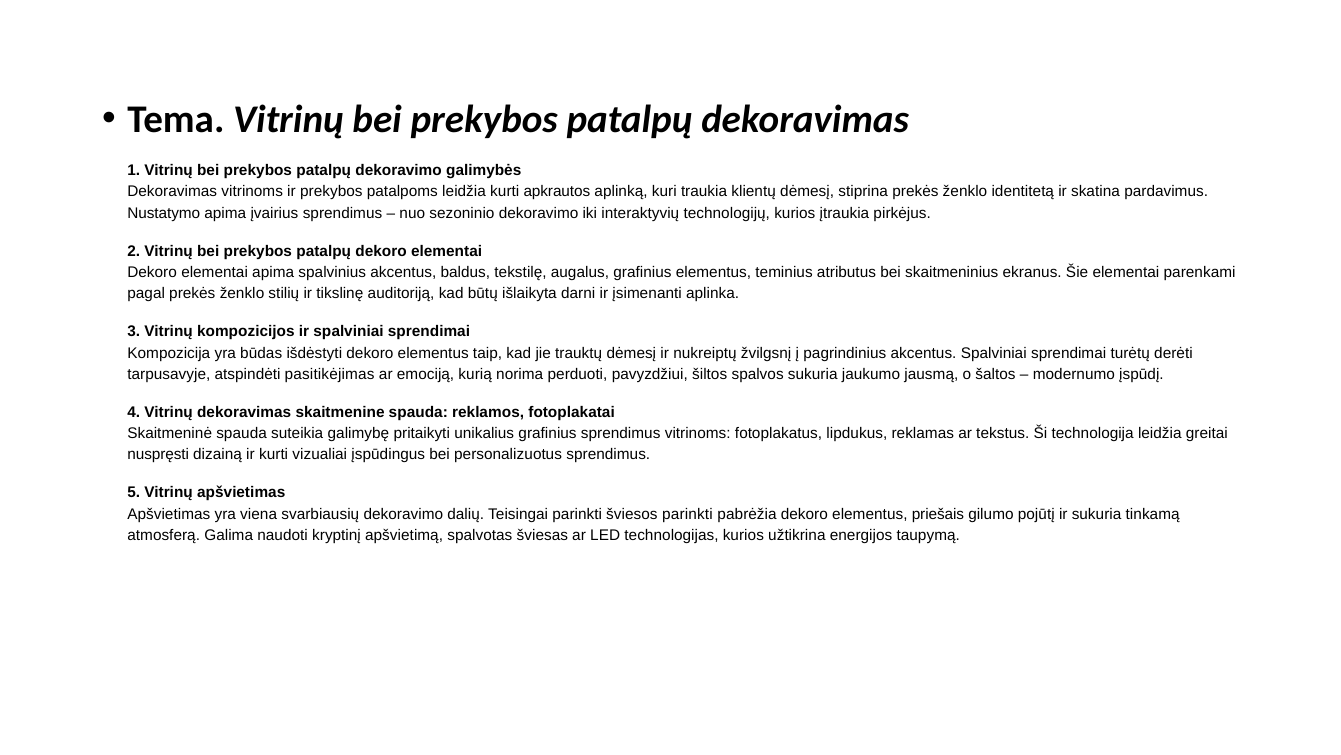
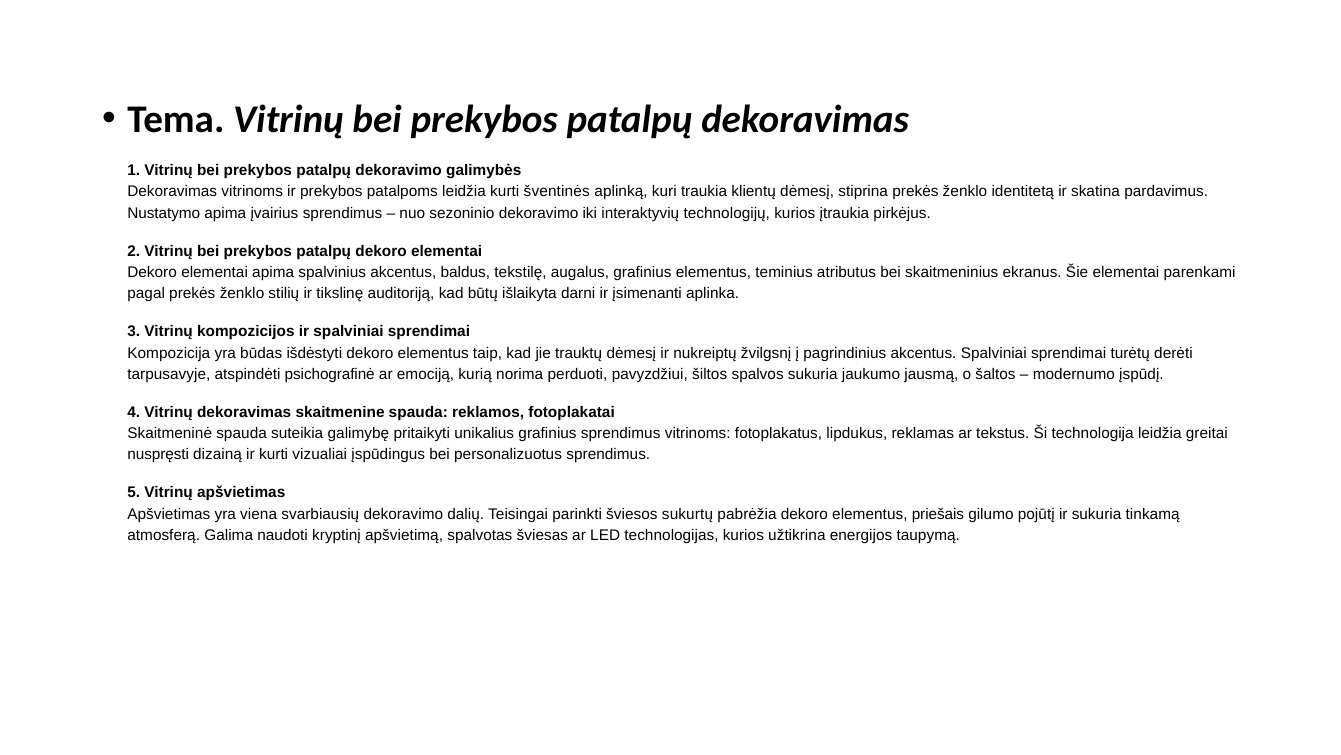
apkrautos: apkrautos -> šventinės (557, 192)
pasitikėjimas: pasitikėjimas -> psichografinė (330, 374)
šviesos parinkti: parinkti -> sukurtų (688, 514)
